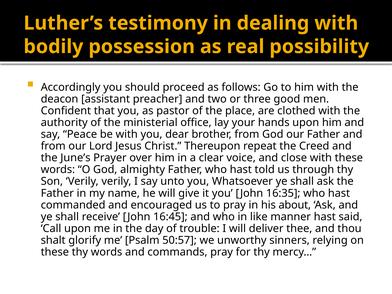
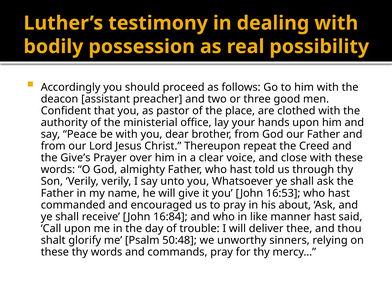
June’s: June’s -> Give’s (75, 158)
16:35: 16:35 -> 16:53 (283, 193)
16:45: 16:45 -> 16:84 (170, 217)
50:57: 50:57 -> 50:48 (180, 240)
